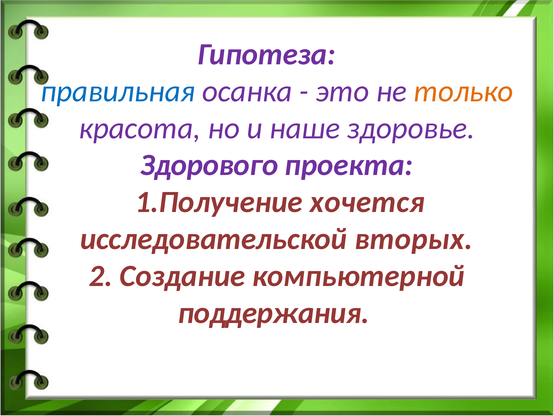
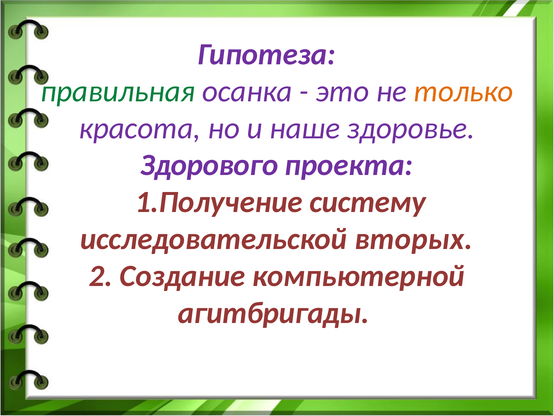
правильная colour: blue -> green (118, 91)
хочется: хочется -> систему (368, 202)
поддержания: поддержания -> агитбригады (274, 313)
